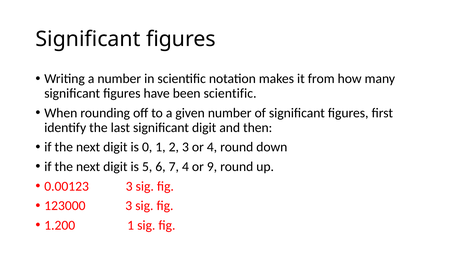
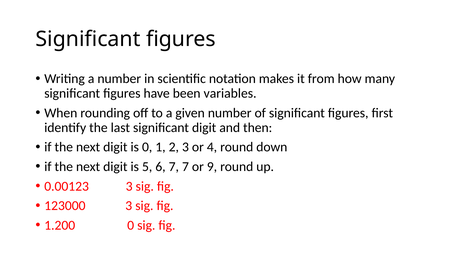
been scientific: scientific -> variables (230, 93)
7 4: 4 -> 7 (185, 167)
1.200 1: 1 -> 0 (131, 225)
